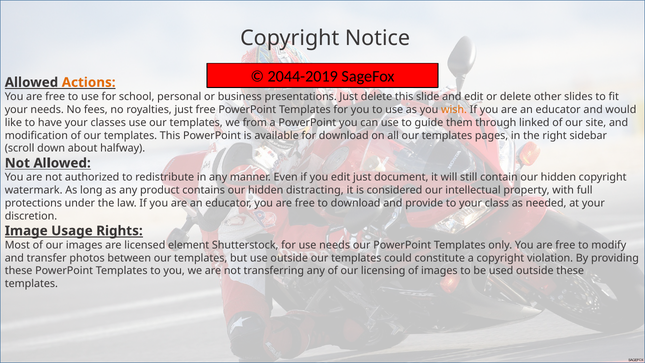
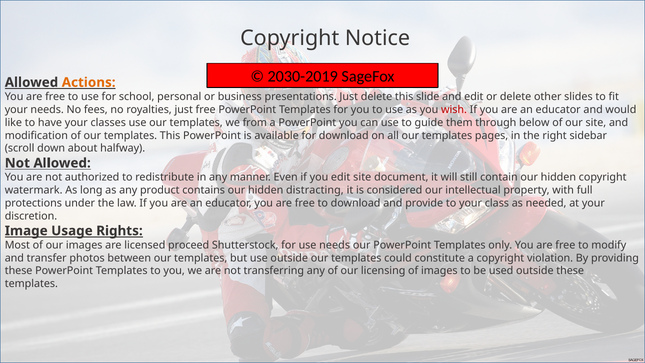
2044-2019: 2044-2019 -> 2030-2019 (303, 77)
wish colour: orange -> red (454, 110)
linked: linked -> below (534, 122)
edit just: just -> site (362, 177)
element: element -> proceed (189, 245)
